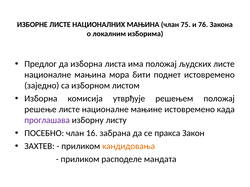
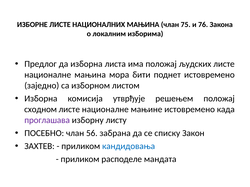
решење: решење -> сходном (41, 110)
16: 16 -> 56 (92, 134)
пракса: пракса -> списку (167, 134)
кандидовања colour: orange -> blue (129, 147)
